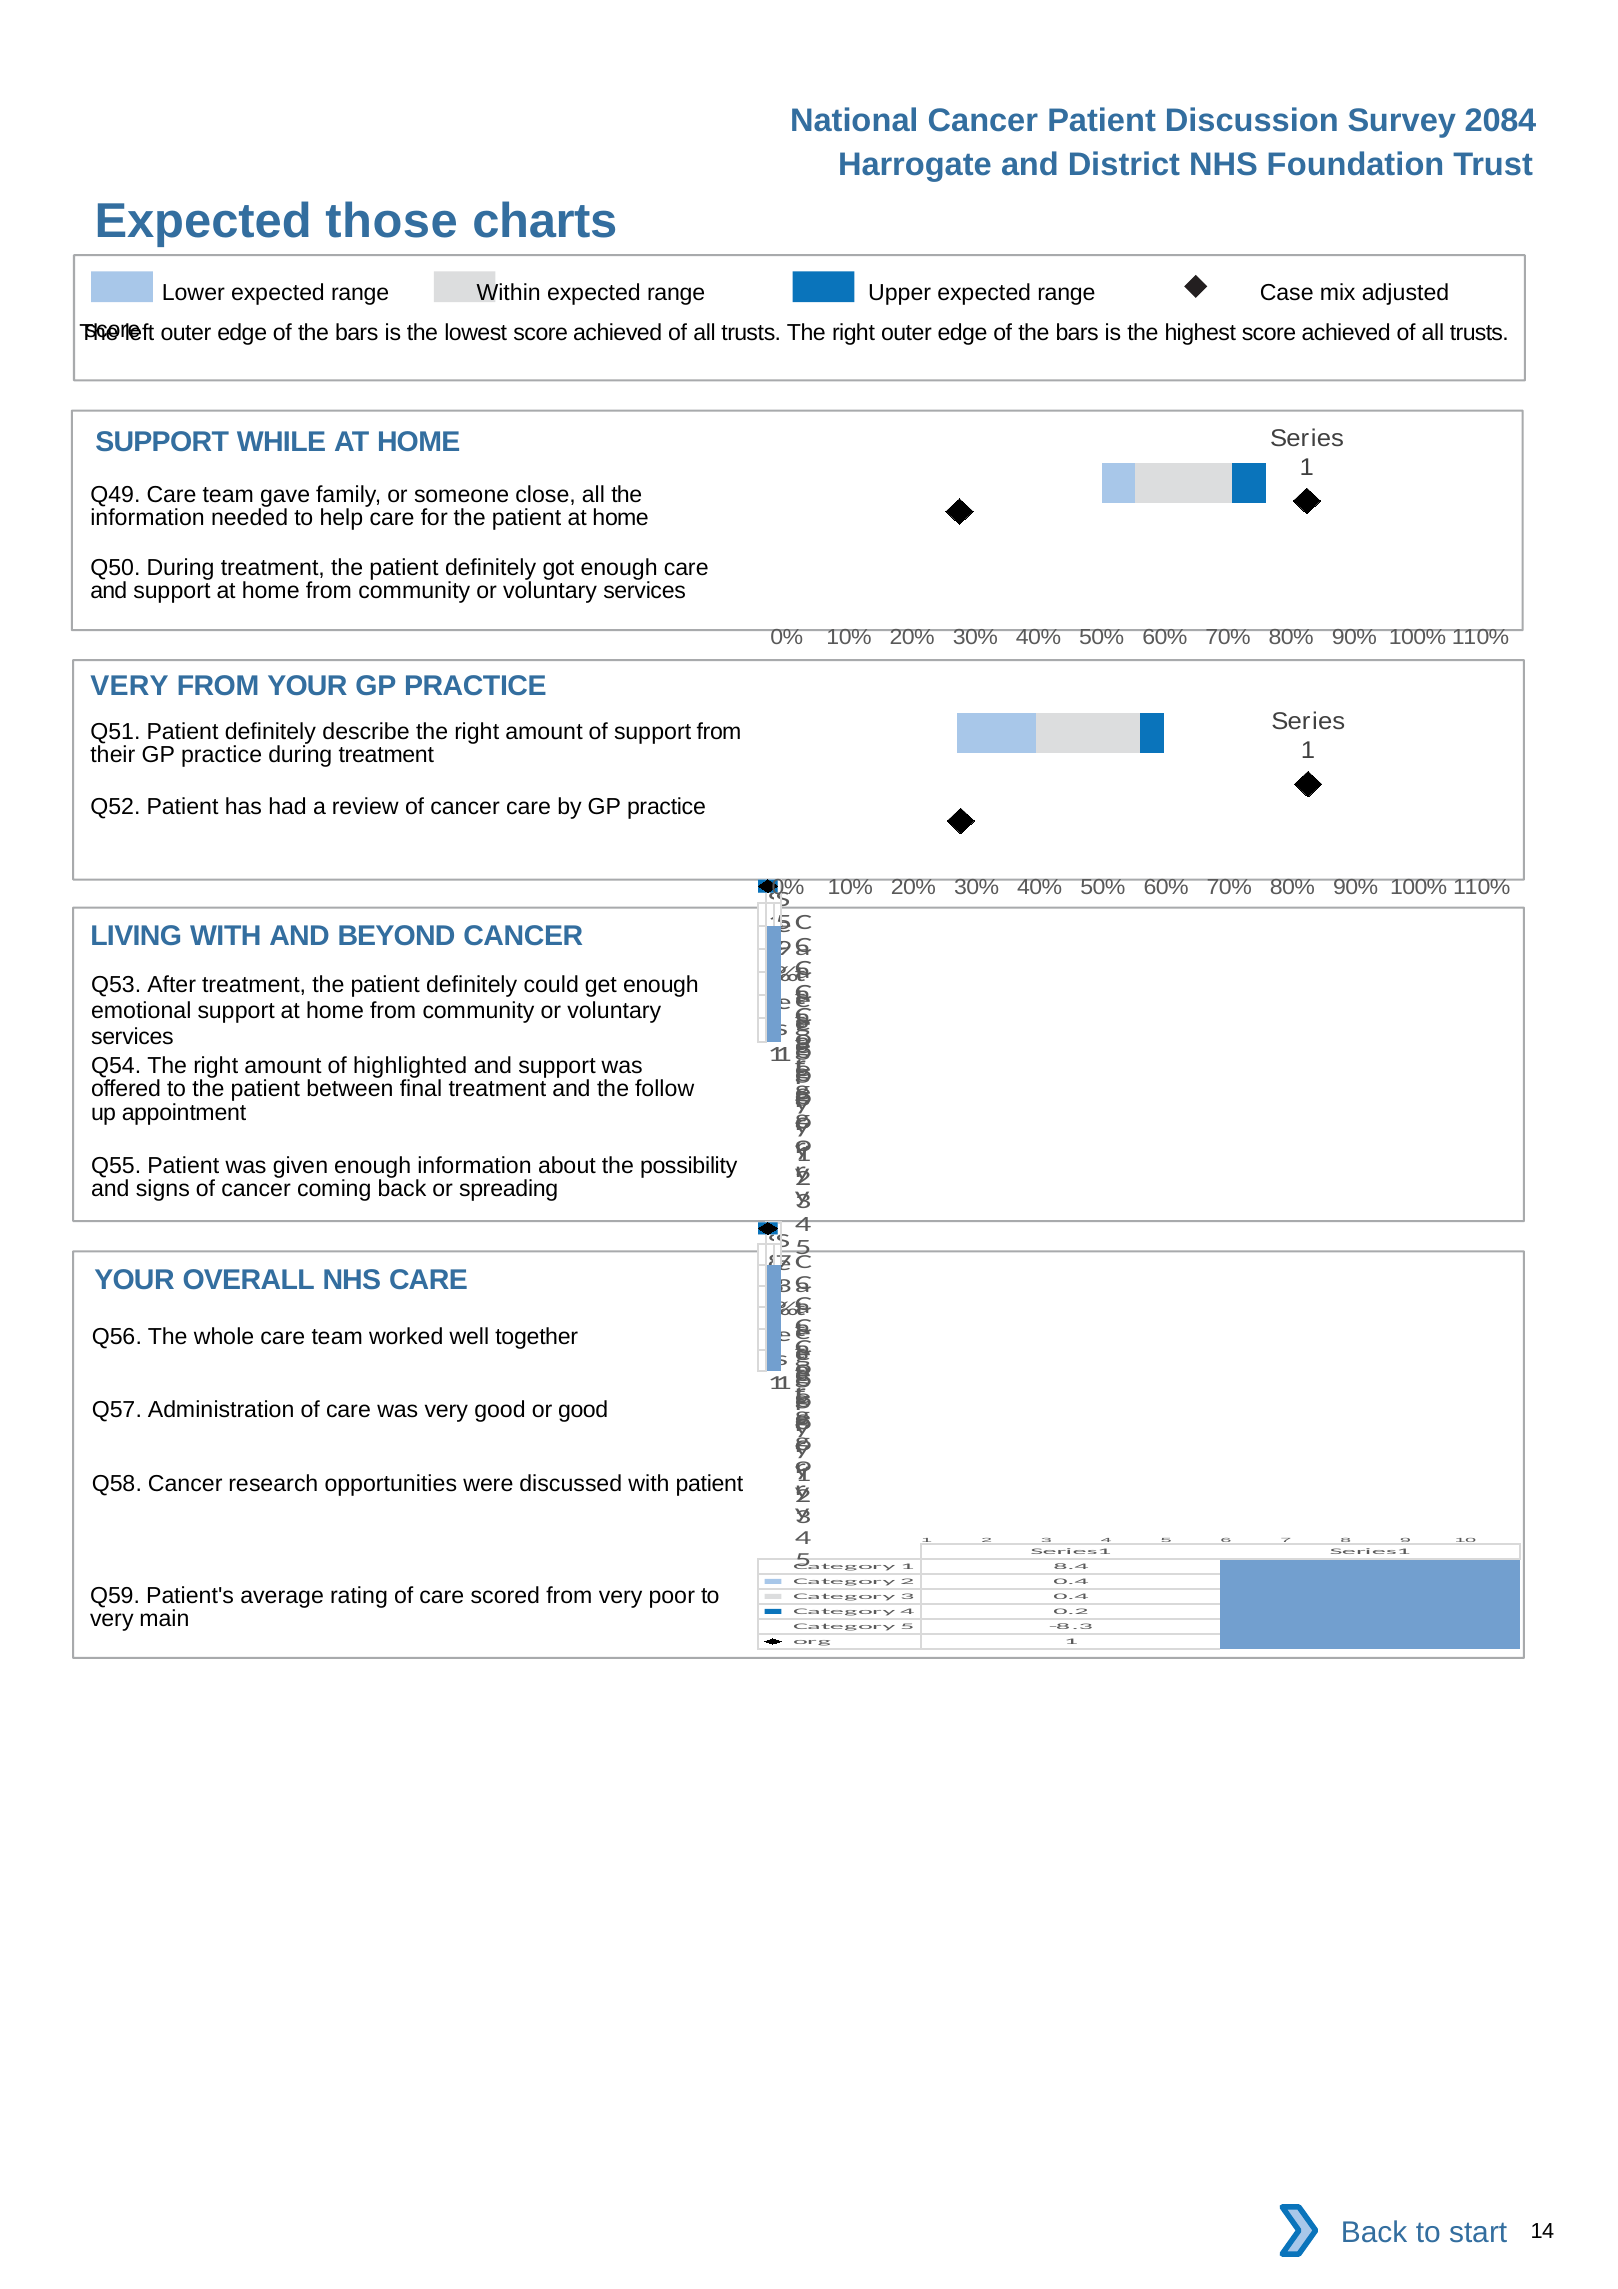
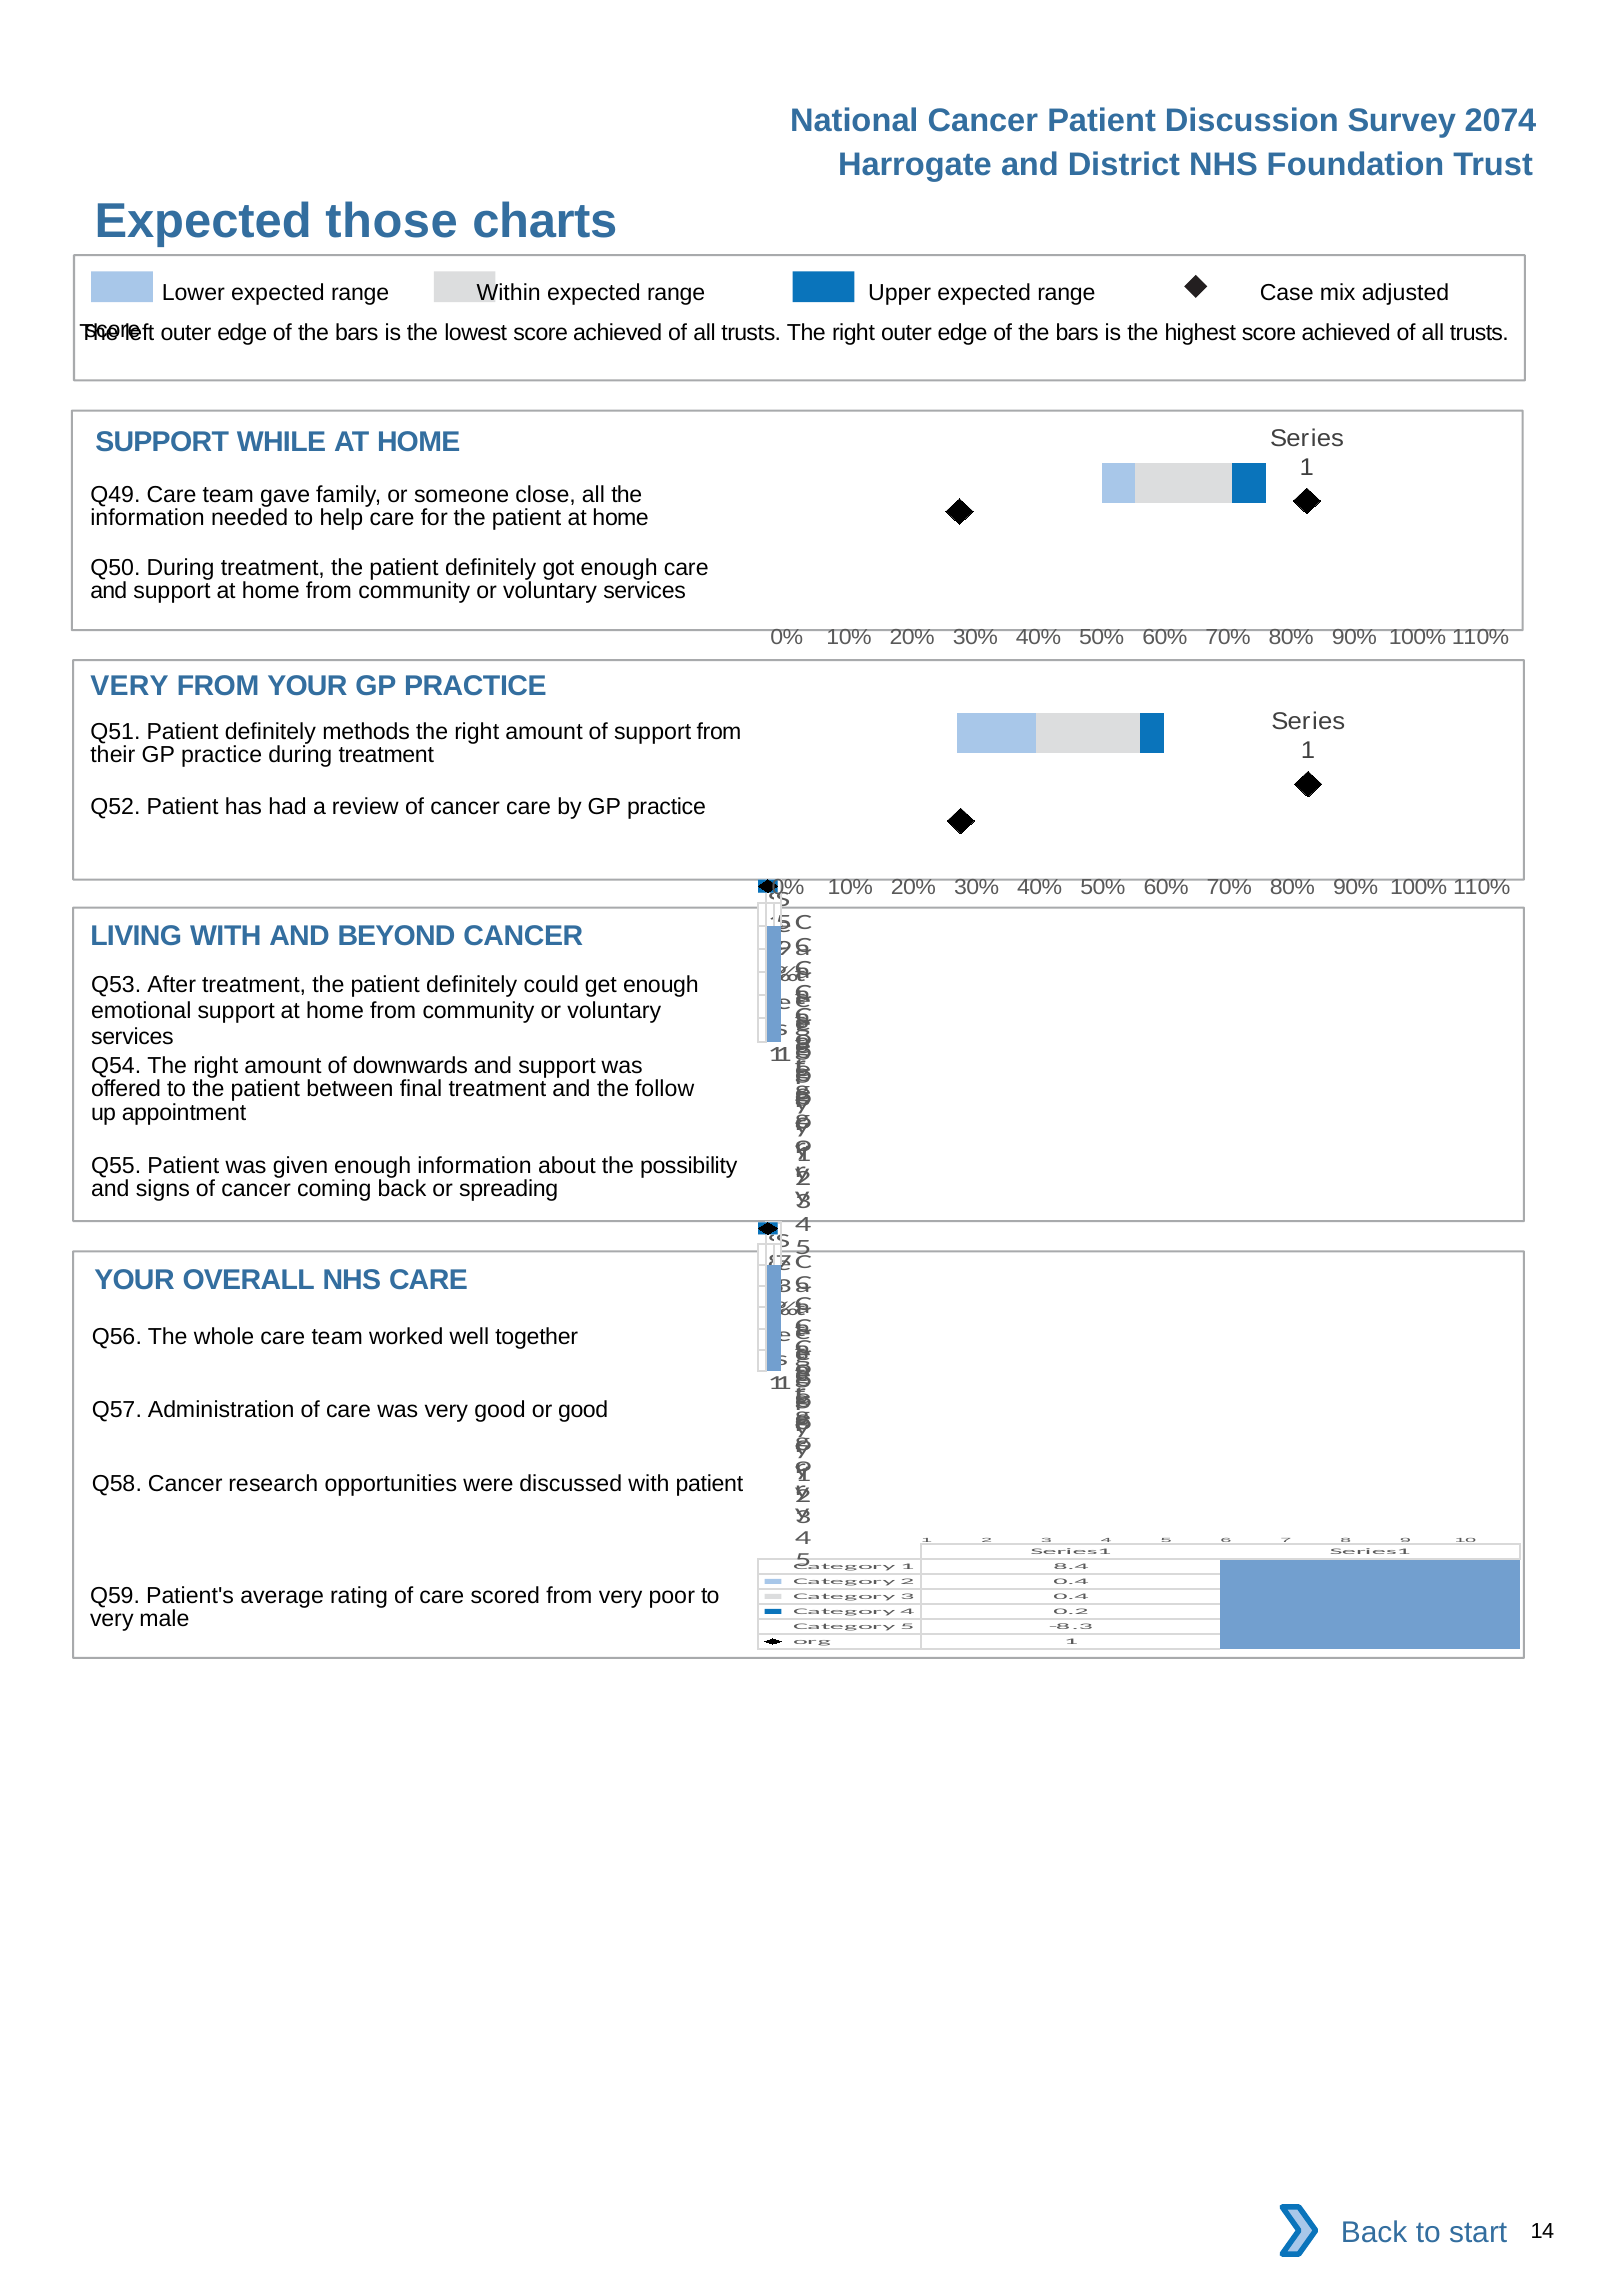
2084: 2084 -> 2074 (1500, 121)
describe: describe -> methods (366, 732)
highlighted: highlighted -> downwards (410, 1066)
main: main -> male (164, 1620)
